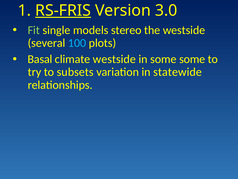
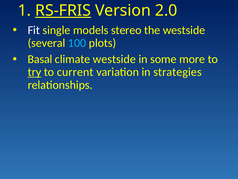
3.0: 3.0 -> 2.0 (166, 10)
Fit colour: light green -> white (34, 30)
some some: some -> more (192, 59)
try underline: none -> present (34, 72)
subsets: subsets -> current (75, 72)
statewide: statewide -> strategies (178, 72)
